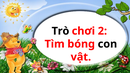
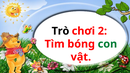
con colour: black -> green (107, 44)
